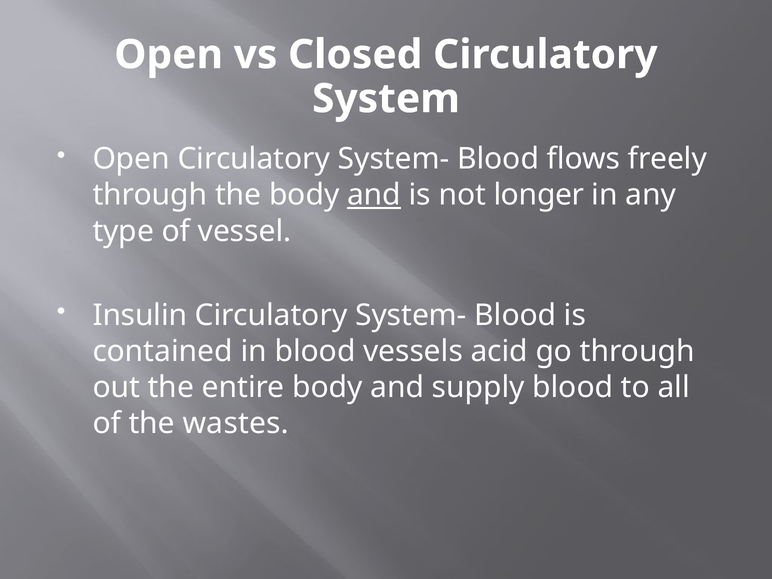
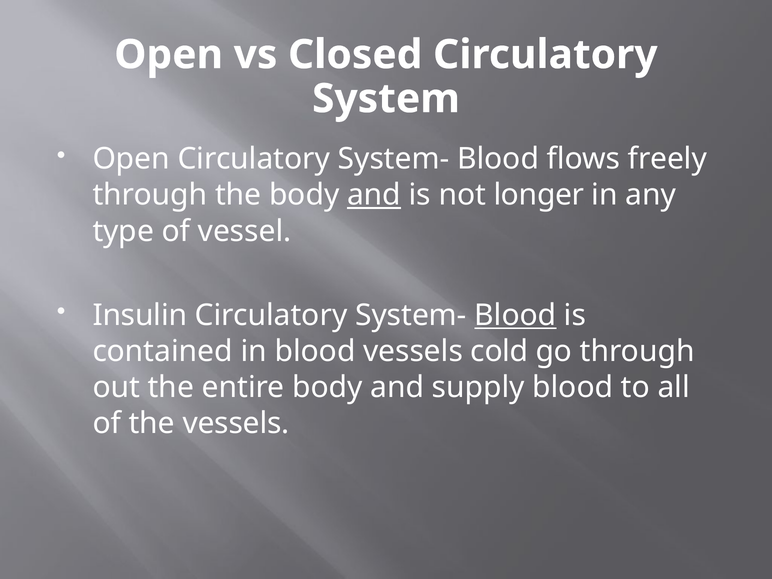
Blood underline: none -> present (515, 315)
acid: acid -> cold (499, 351)
the wastes: wastes -> vessels (236, 423)
